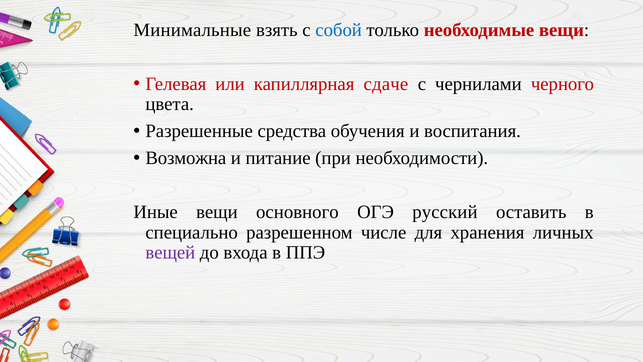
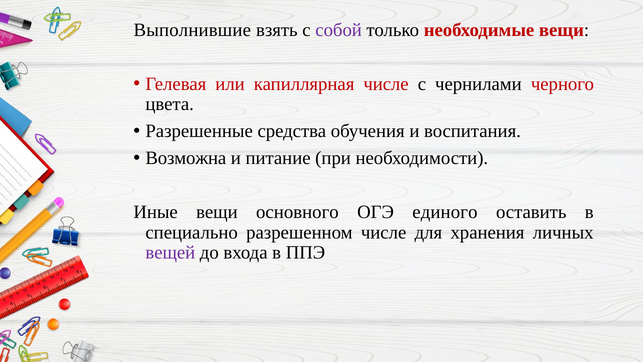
Минимальные: Минимальные -> Выполнившие (192, 30)
собой colour: blue -> purple (339, 30)
капиллярная сдаче: сдаче -> числе (386, 84)
русский: русский -> единого (445, 212)
